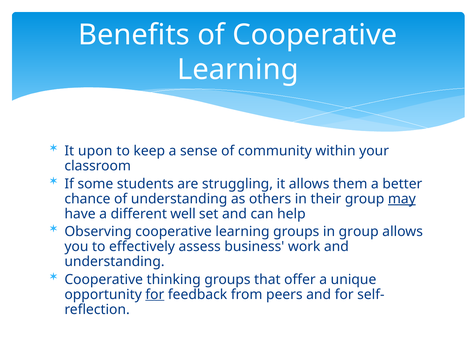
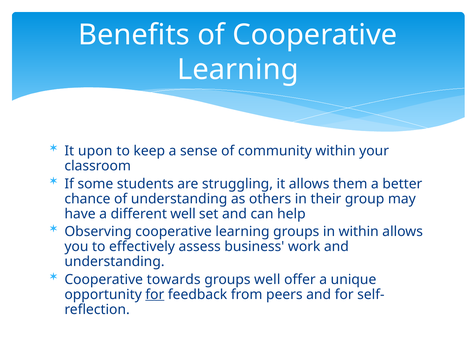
may underline: present -> none (402, 199)
in group: group -> within (359, 232)
thinking: thinking -> towards (174, 279)
groups that: that -> well (267, 279)
